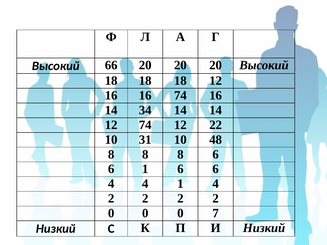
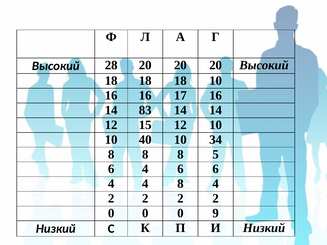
66: 66 -> 28 (111, 65)
18 12: 12 -> 10 (216, 81)
16 74: 74 -> 17 (180, 96)
34: 34 -> 83 (145, 110)
12 74: 74 -> 15 (145, 125)
12 22: 22 -> 10 (216, 125)
31: 31 -> 40 (145, 140)
48: 48 -> 34 (216, 140)
8 6: 6 -> 5 (216, 154)
1: 1 -> 4 (145, 169)
4 1: 1 -> 8 (180, 184)
7: 7 -> 9 (216, 213)
